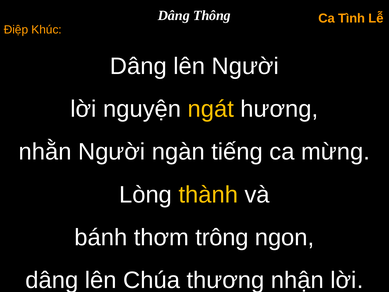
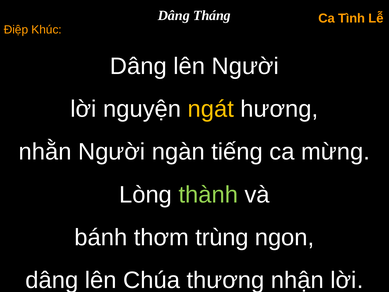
Thông: Thông -> Tháng (212, 16)
thành colour: yellow -> light green (208, 194)
trông: trông -> trùng (222, 237)
